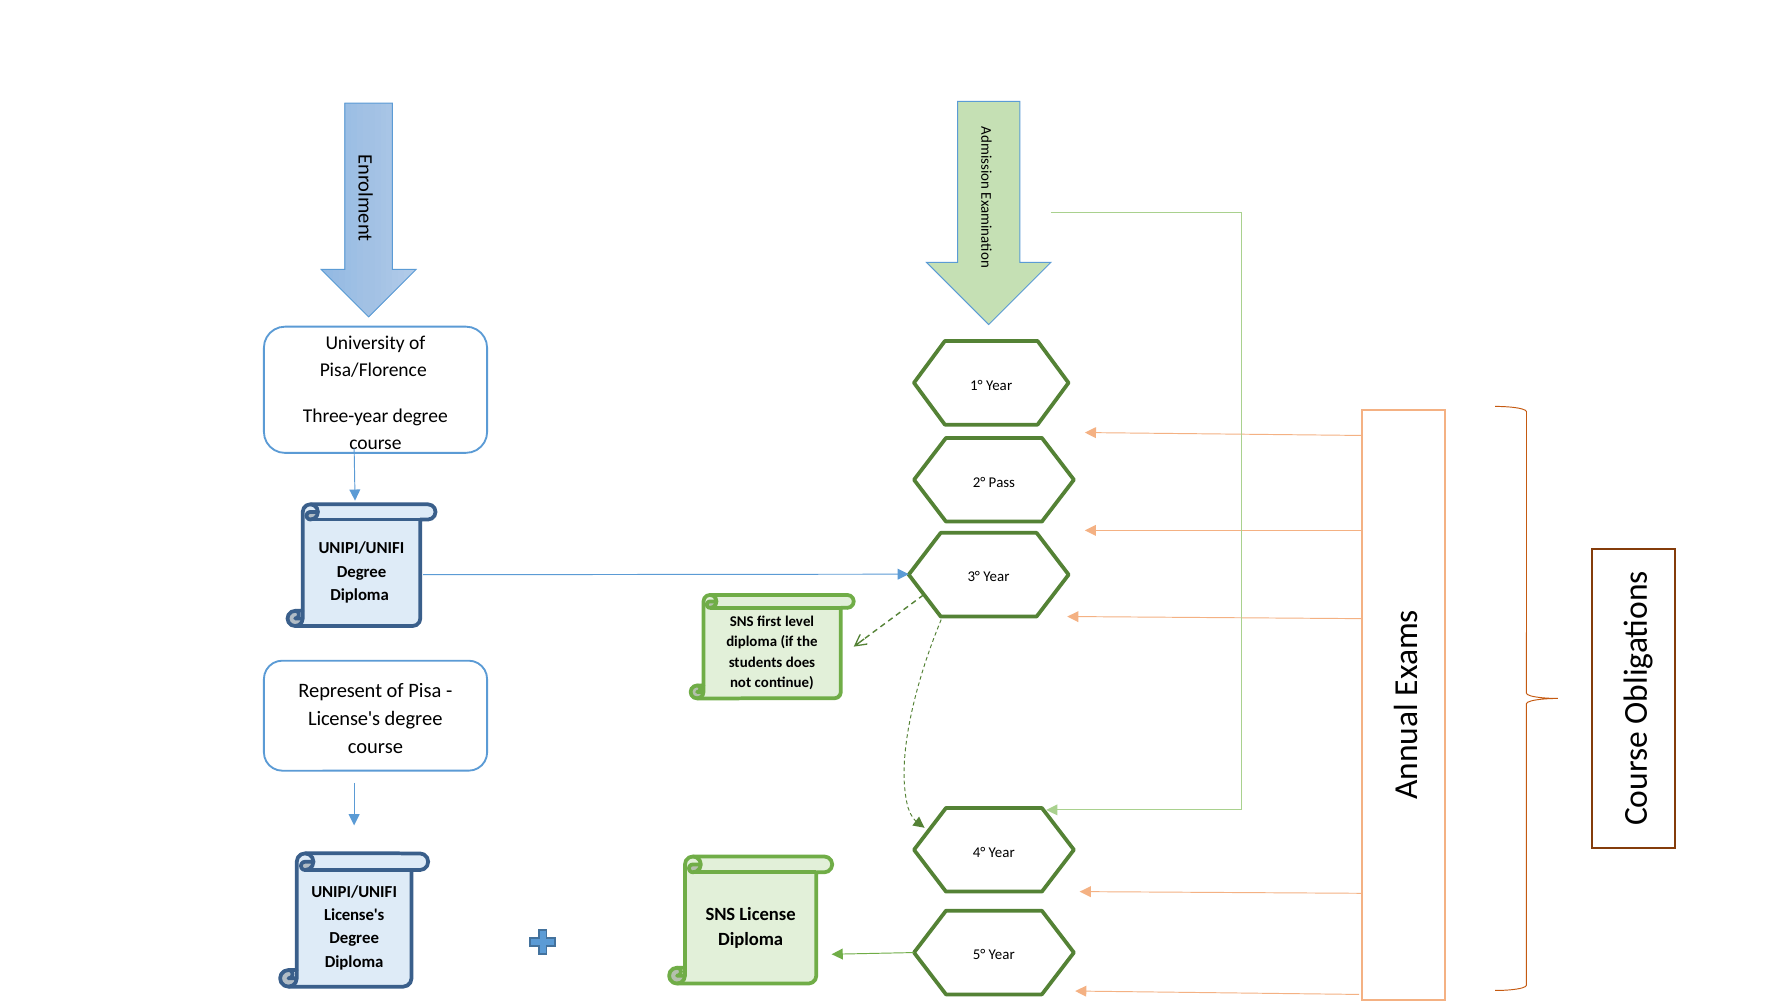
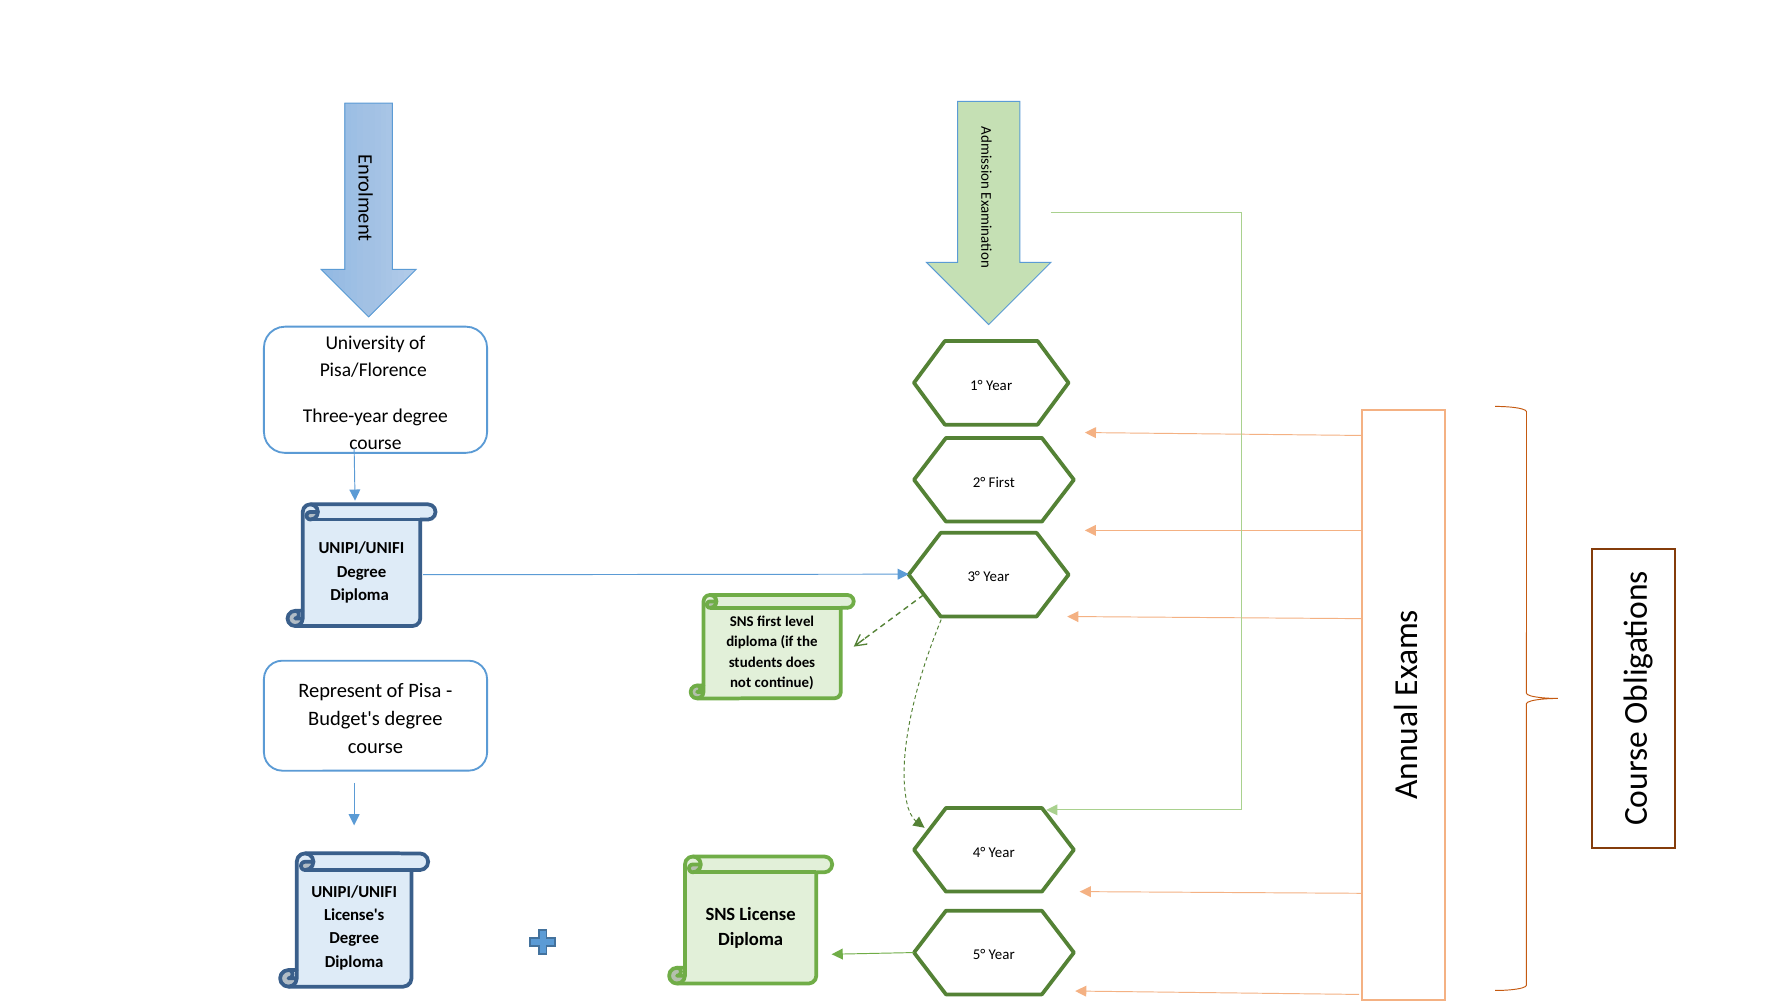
2° Pass: Pass -> First (1002, 482)
License's: License's -> Budget's (344, 719)
